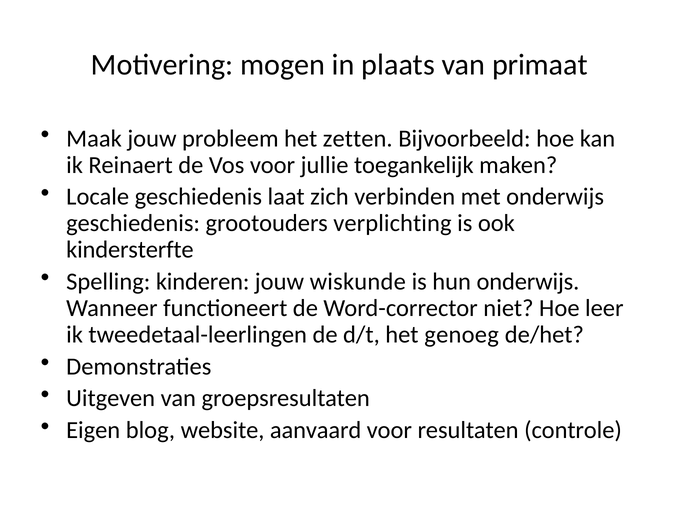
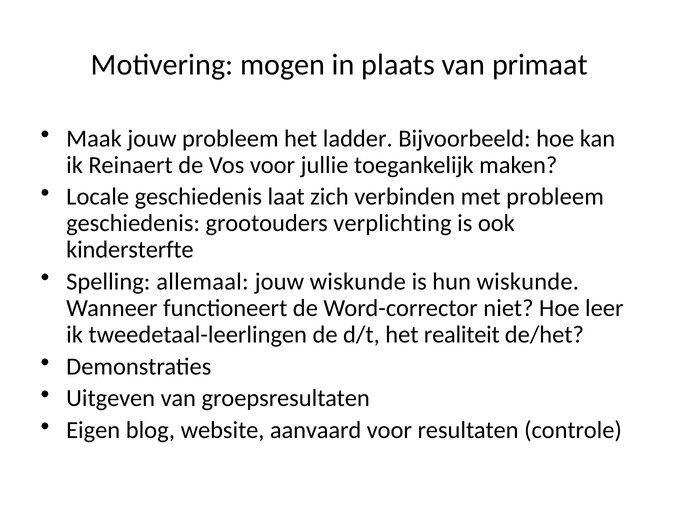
zetten: zetten -> ladder (358, 139)
met onderwijs: onderwijs -> probleem (555, 197)
kinderen: kinderen -> allemaal (202, 282)
hun onderwijs: onderwijs -> wiskunde (528, 282)
genoeg: genoeg -> realiteit (462, 335)
